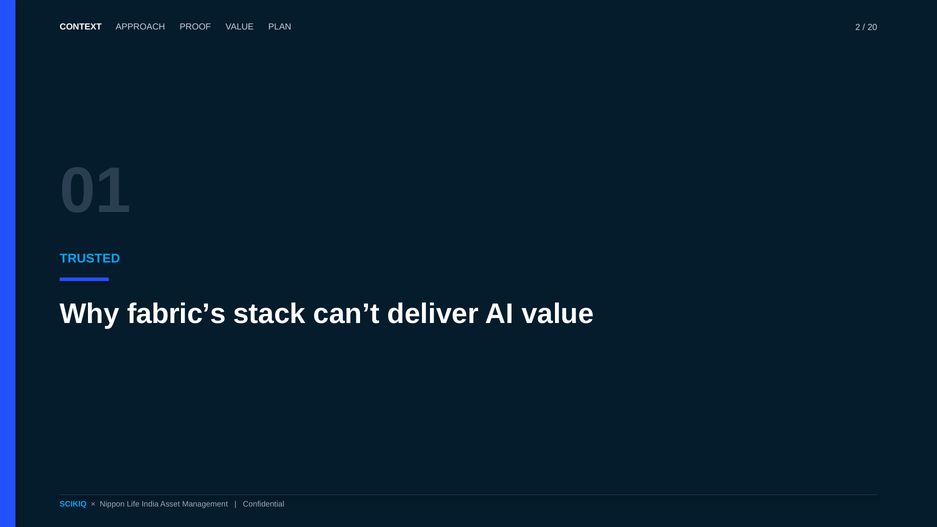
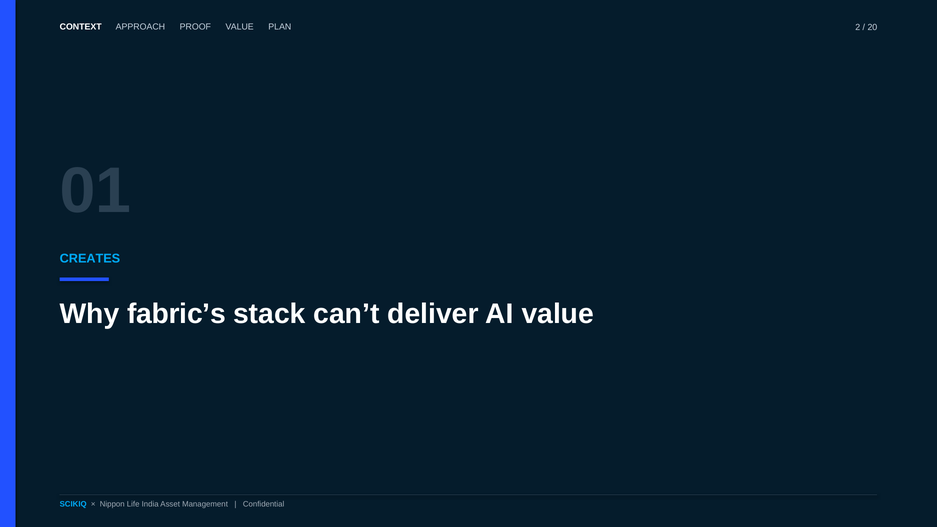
TRUSTED: TRUSTED -> CREATES (90, 259)
